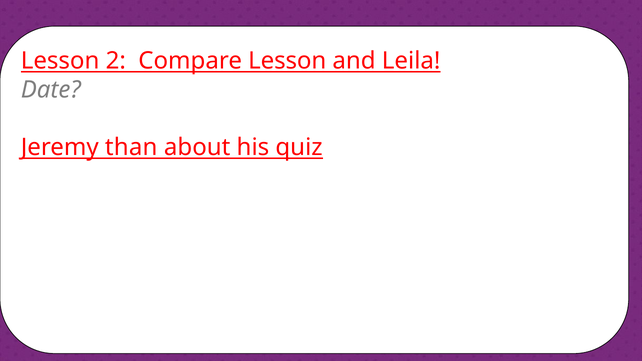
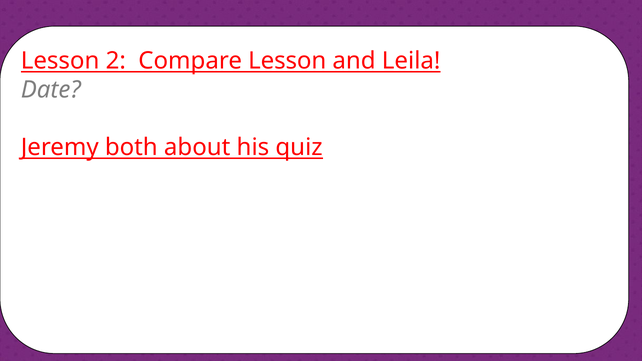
than: than -> both (131, 147)
